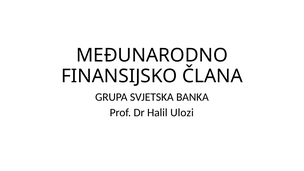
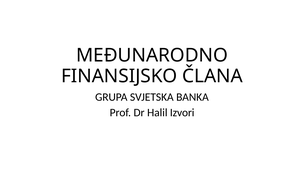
Ulozi: Ulozi -> Izvori (182, 113)
